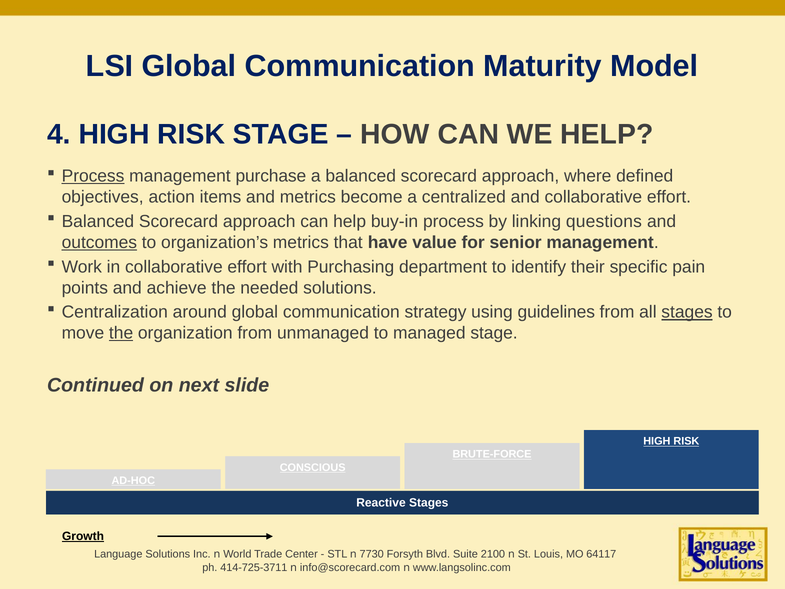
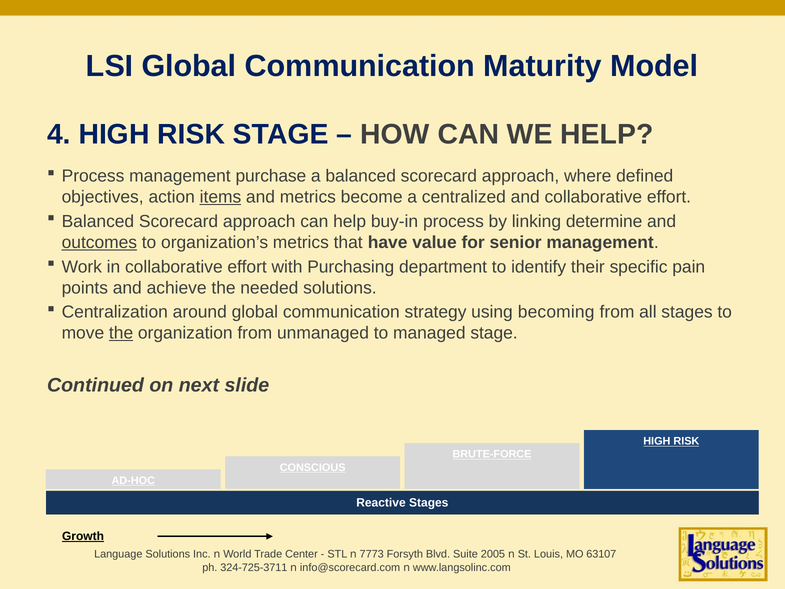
Process underline: present -> none (93, 176)
items underline: none -> present (220, 197)
questions: questions -> determine (604, 221)
guidelines: guidelines -> becoming (556, 312)
stages underline: present -> none (687, 312)
7730: 7730 -> 7773 (372, 554)
2100: 2100 -> 2005 (493, 554)
64117: 64117 -> 63107 (601, 554)
414-725-3711: 414-725-3711 -> 324-725-3711 (254, 567)
